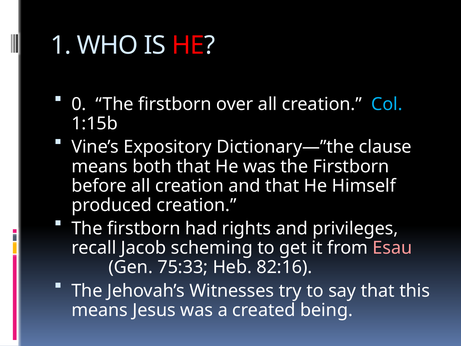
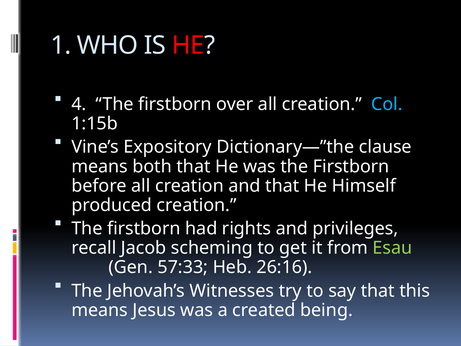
0: 0 -> 4 (79, 104)
Esau colour: pink -> light green (392, 248)
75:33: 75:33 -> 57:33 (183, 267)
82:16: 82:16 -> 26:16 (284, 267)
